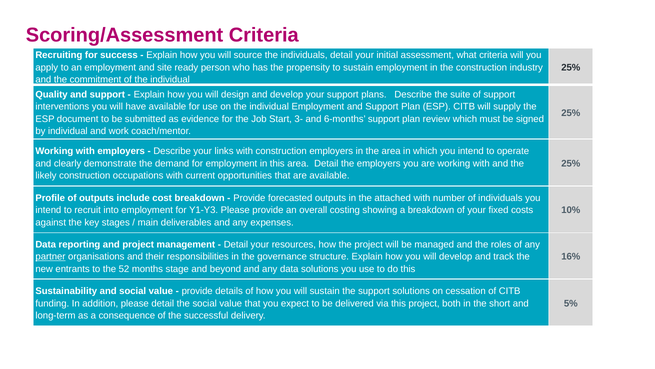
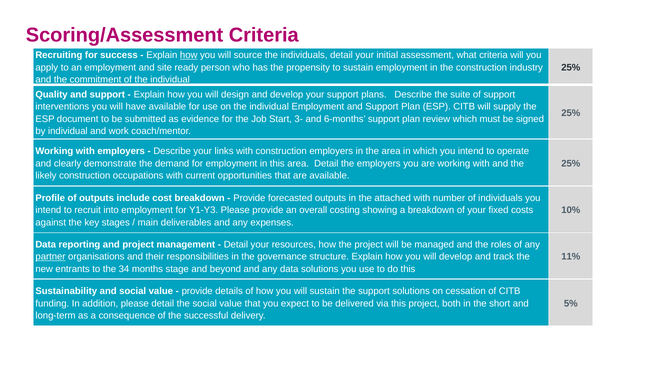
how underline: none -> present (189, 55)
16%: 16% -> 11% (571, 256)
52: 52 -> 34 (124, 269)
